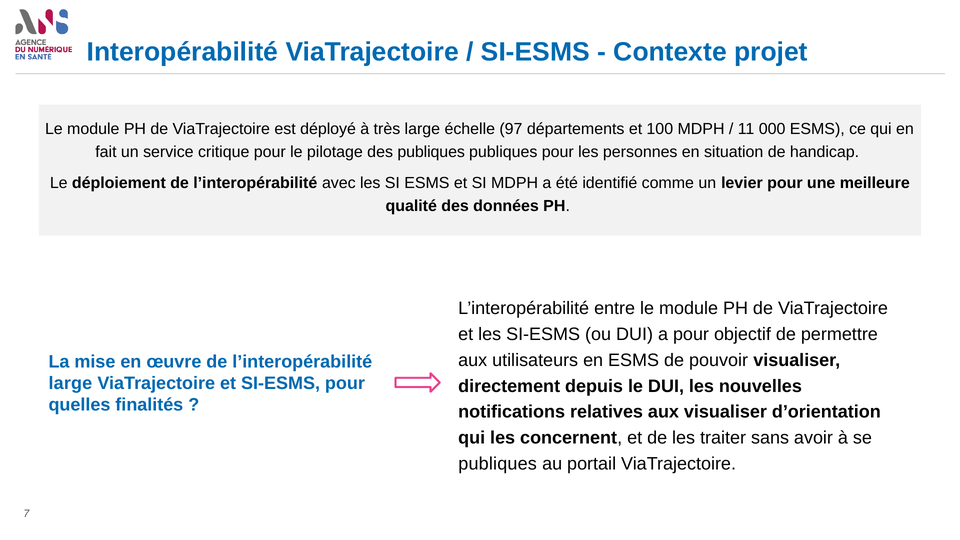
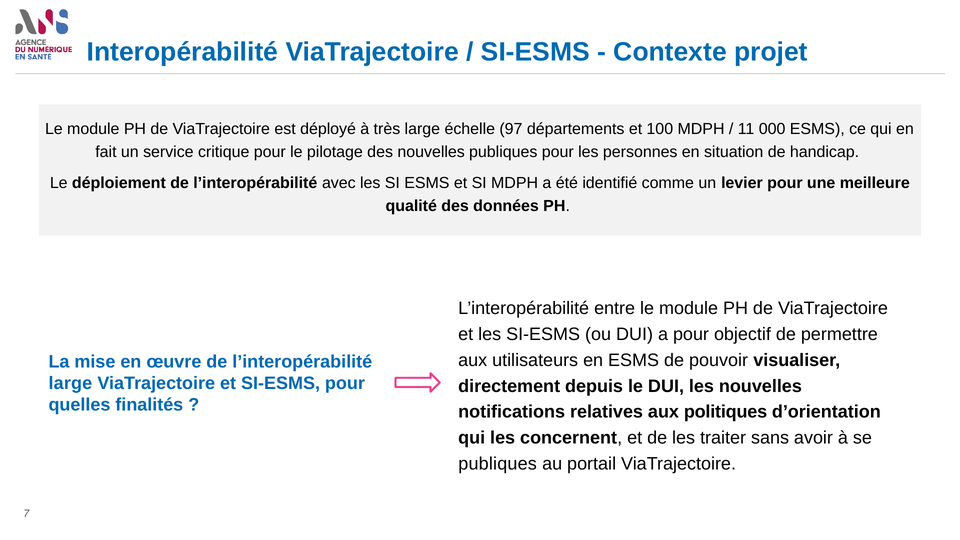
des publiques: publiques -> nouvelles (431, 152)
aux visualiser: visualiser -> politiques (726, 412)
